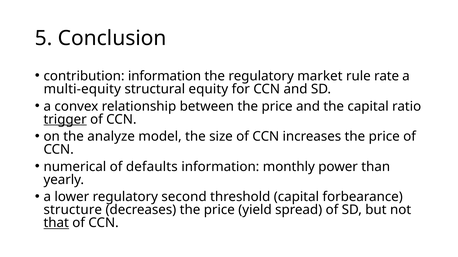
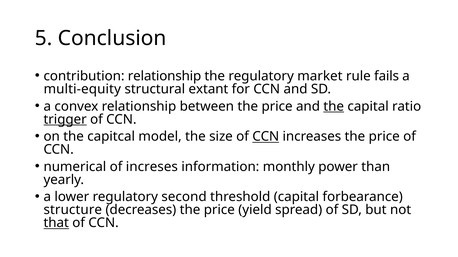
contribution information: information -> relationship (165, 76)
rate: rate -> fails (387, 76)
equity: equity -> extant (208, 89)
the underline: none -> present (334, 107)
analyze: analyze -> capitcal (111, 137)
CCN underline: none -> present (266, 137)
defaults: defaults -> increses (152, 167)
